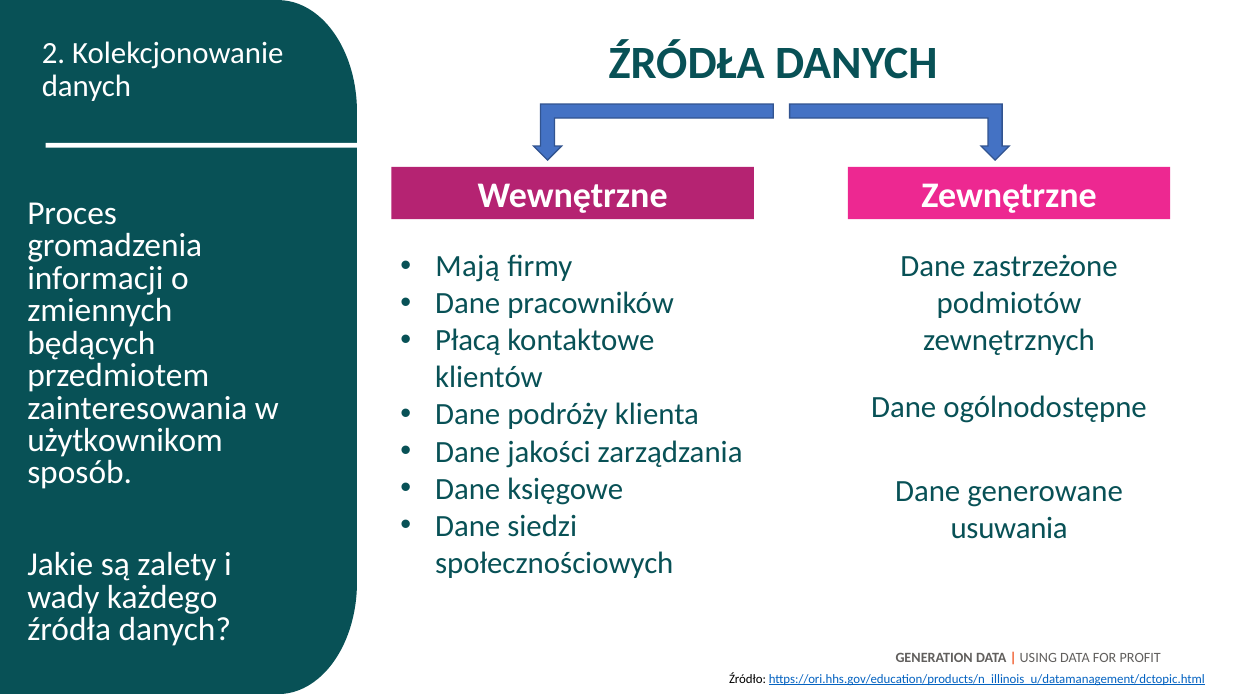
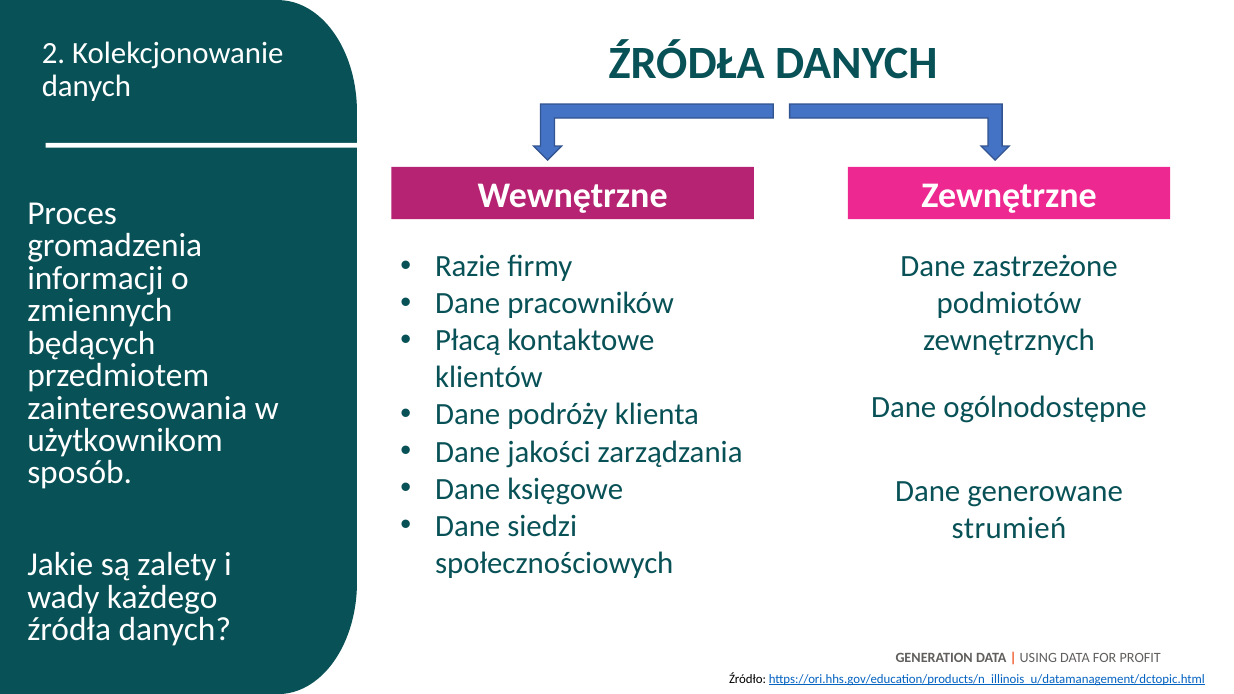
Mają: Mają -> Razie (468, 267)
usuwania: usuwania -> strumień (1009, 528)
